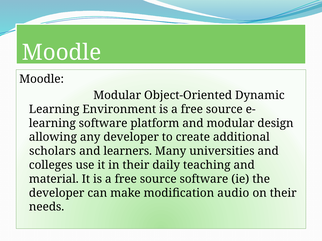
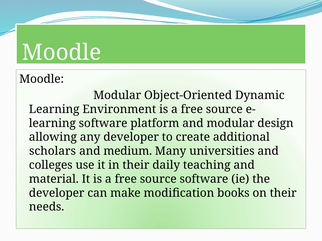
learners: learners -> medium (128, 151)
audio: audio -> books (233, 193)
